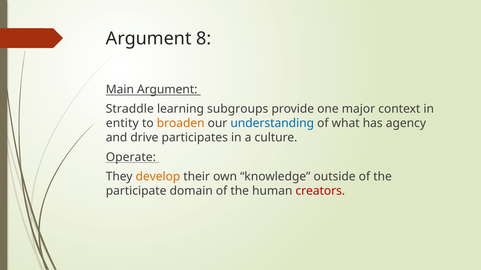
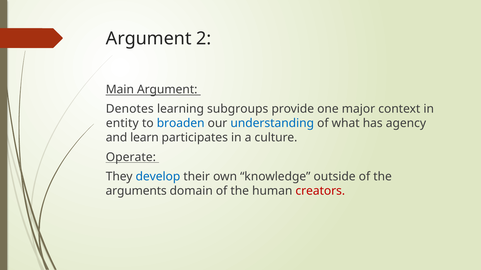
8: 8 -> 2 (204, 39)
Straddle: Straddle -> Denotes (130, 109)
broaden colour: orange -> blue (181, 124)
drive: drive -> learn (144, 138)
develop colour: orange -> blue (158, 177)
participate: participate -> arguments (136, 191)
